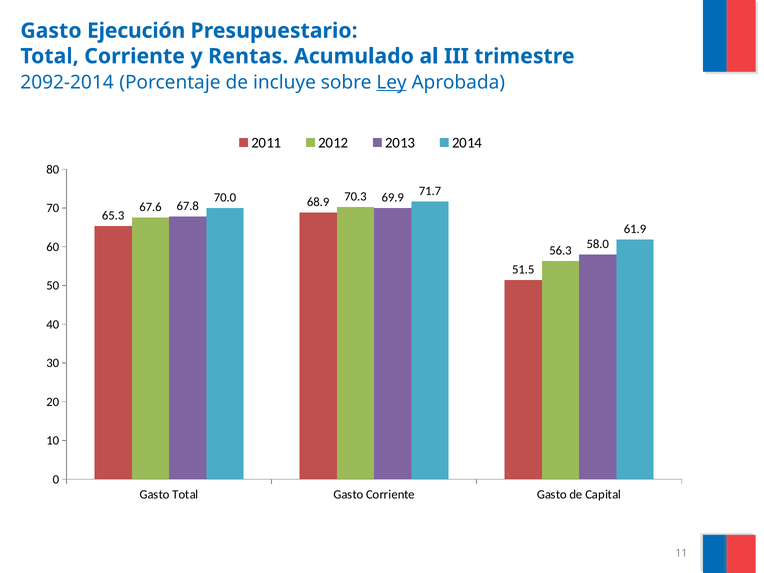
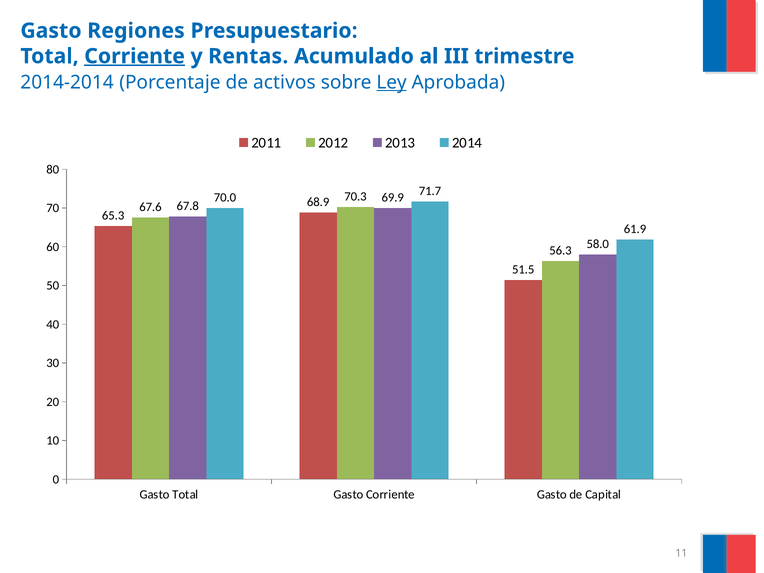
Ejecución: Ejecución -> Regiones (136, 31)
Corriente underline: none -> present (135, 56)
2092-2014: 2092-2014 -> 2014-2014 (67, 82)
incluye: incluye -> activos (284, 82)
